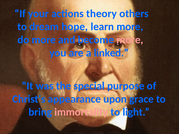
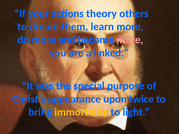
hope: hope -> them (75, 27)
grace: grace -> twice (141, 99)
immortality colour: pink -> yellow (81, 112)
